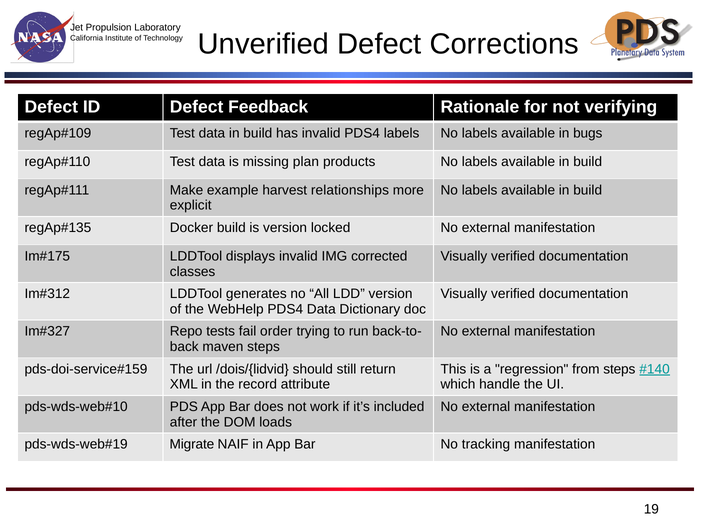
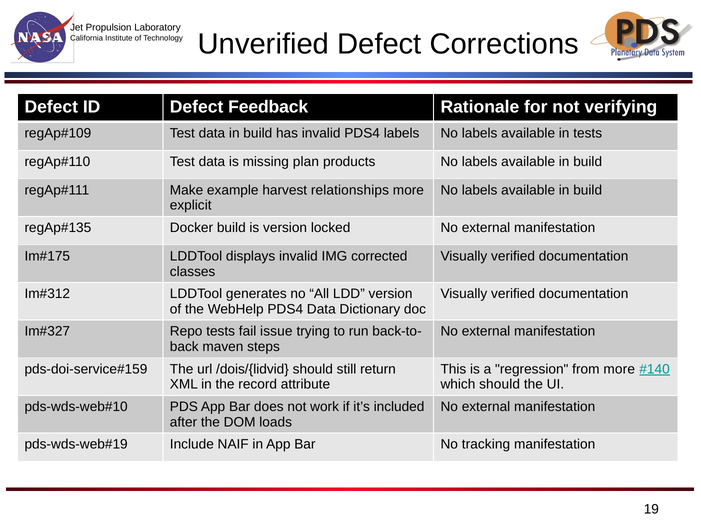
in bugs: bugs -> tests (588, 133)
order: order -> issue (276, 331)
from steps: steps -> more (619, 369)
which handle: handle -> should (500, 384)
Migrate: Migrate -> Include (192, 444)
